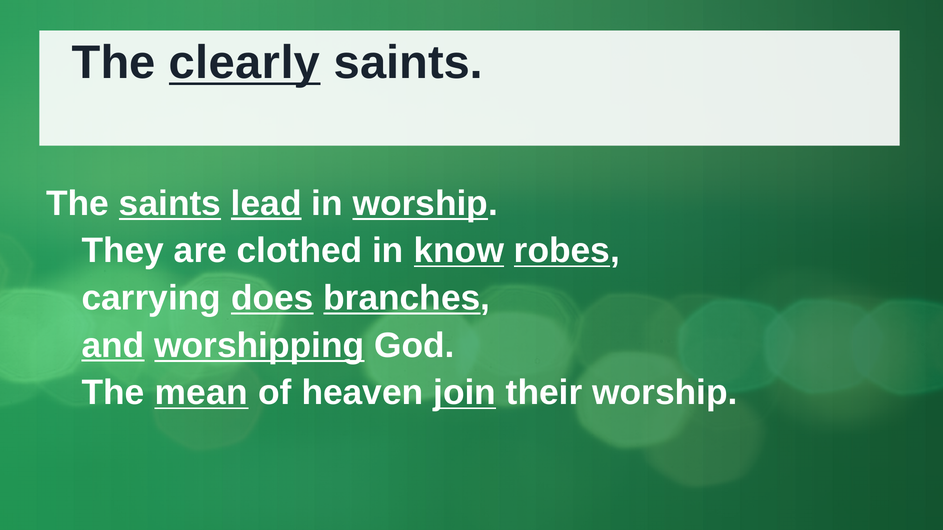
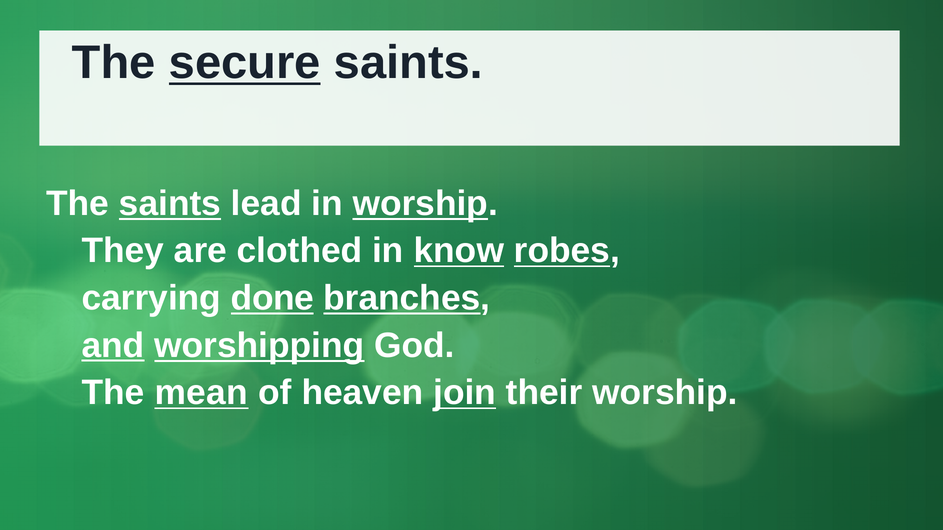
clearly: clearly -> secure (245, 63)
lead underline: present -> none (266, 204)
does: does -> done (272, 298)
